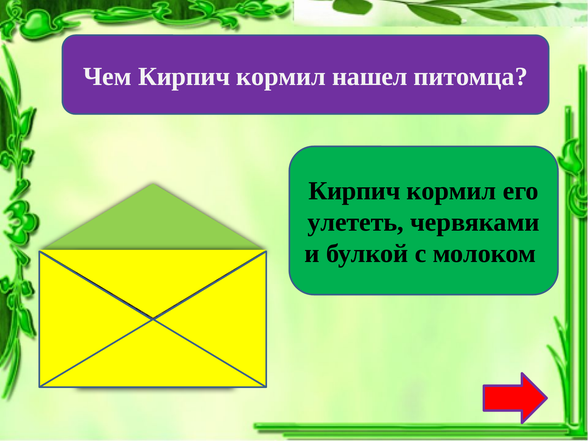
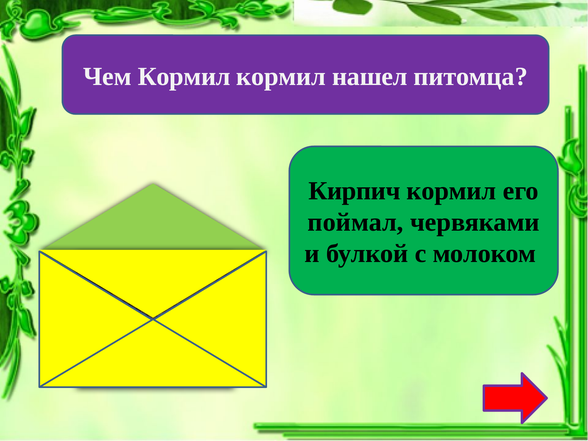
Чем Кирпич: Кирпич -> Кормил (184, 76)
улететь: улететь -> поймал (356, 222)
